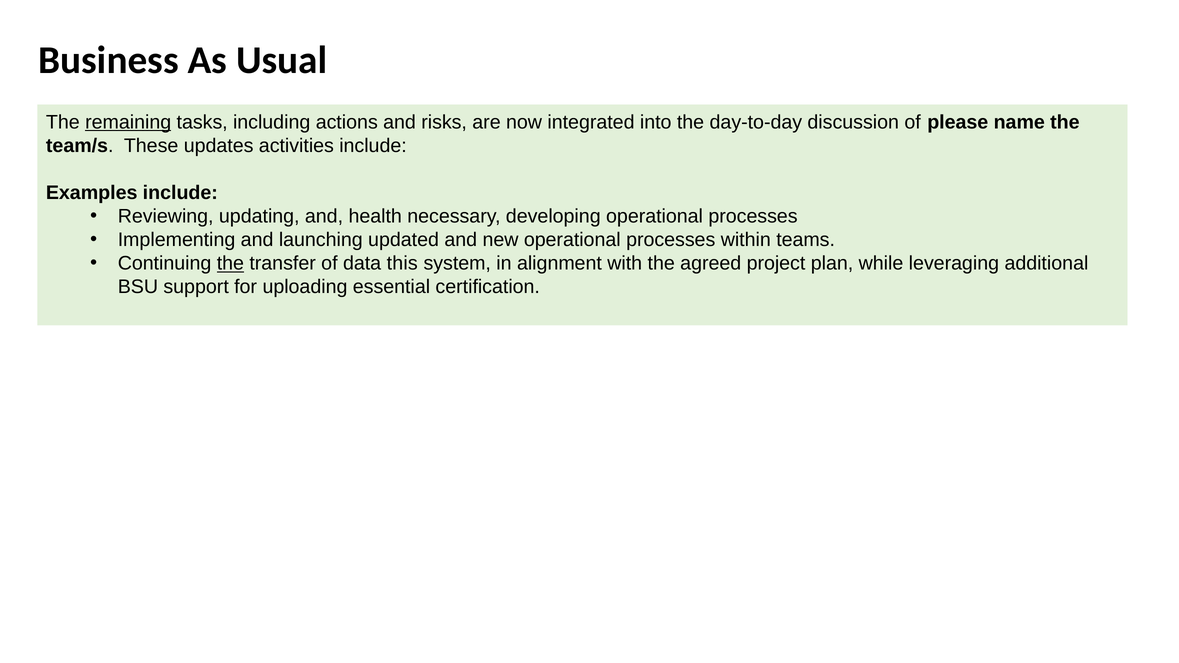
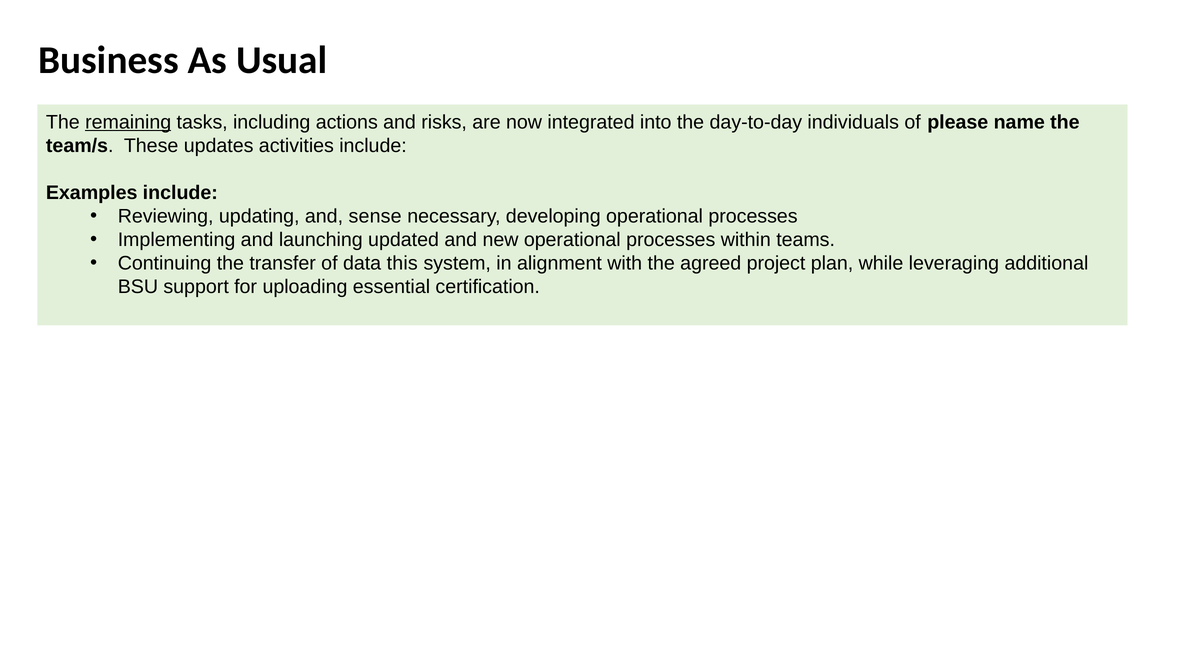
discussion: discussion -> individuals (853, 122)
health: health -> sense (375, 216)
the underline: present -> none (230, 263)
